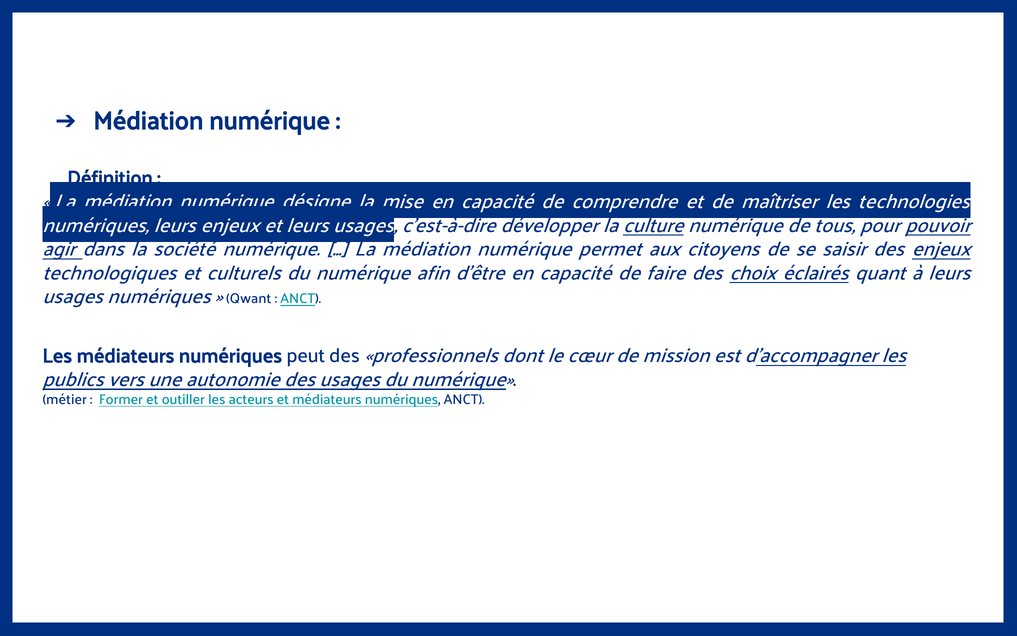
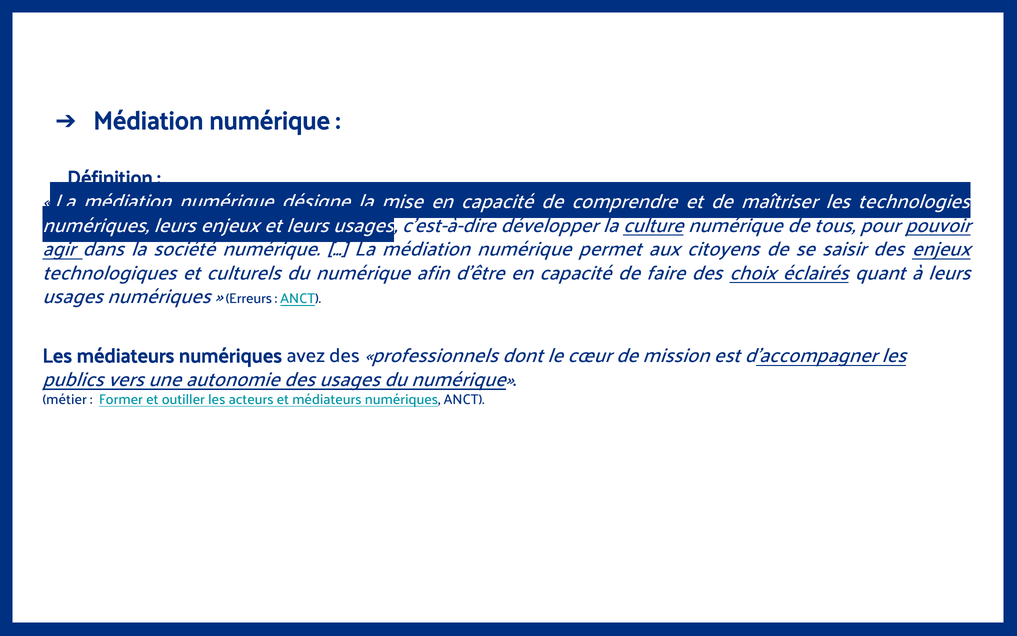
Qwant: Qwant -> Erreurs (249, 298)
peut: peut -> avez (306, 356)
